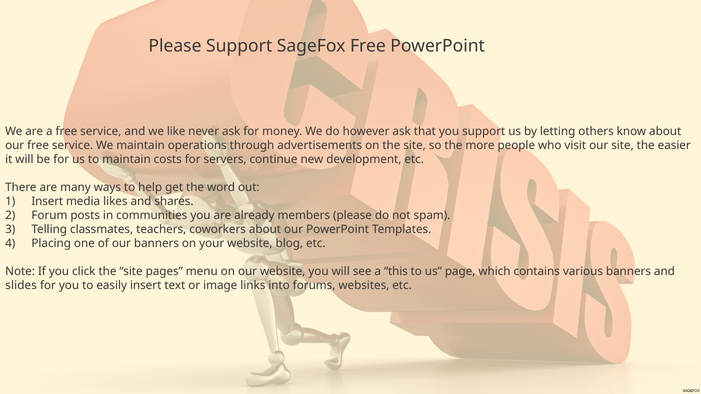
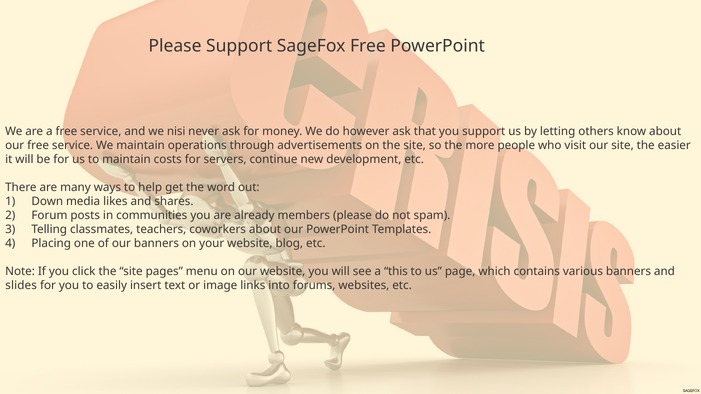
like: like -> nisi (176, 131)
Insert: Insert -> Down (47, 201)
